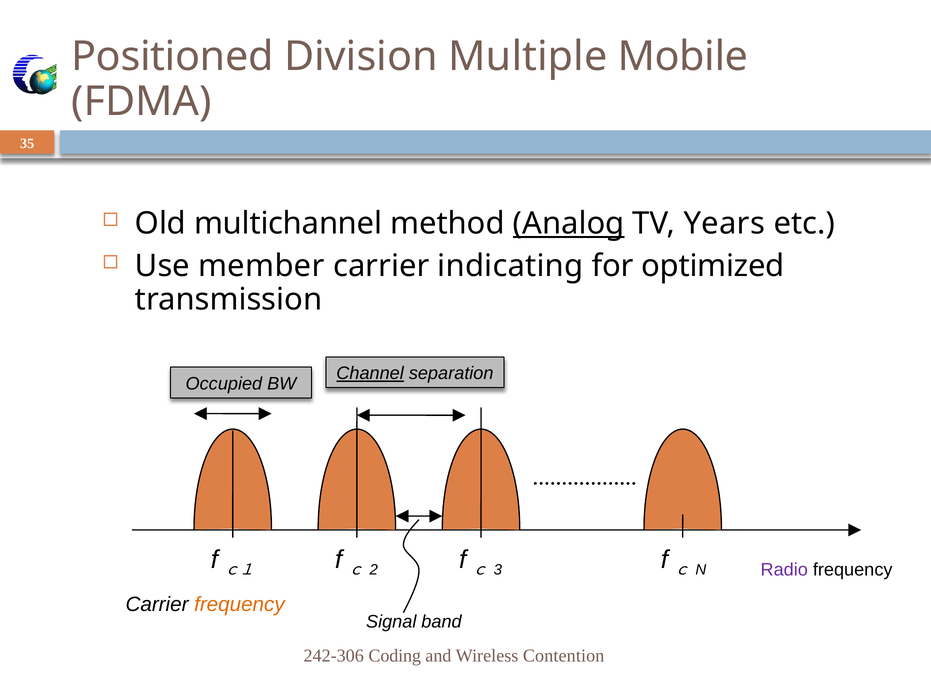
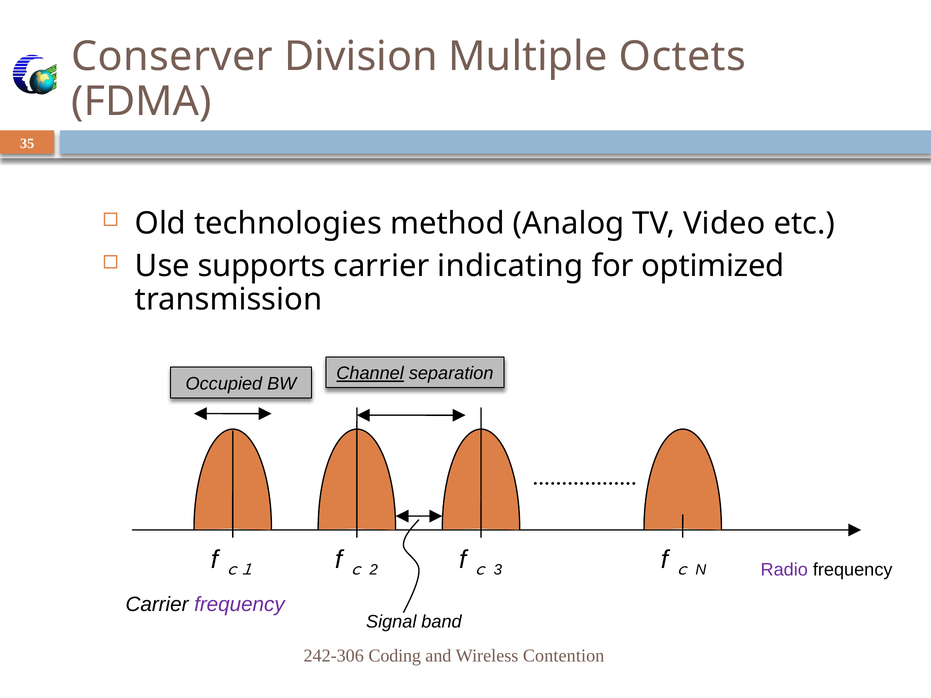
Positioned: Positioned -> Conserver (172, 57)
Mobile: Mobile -> Octets (682, 57)
multichannel: multichannel -> technologies (288, 224)
Analog underline: present -> none (569, 224)
Years: Years -> Video (724, 224)
member: member -> supports (262, 266)
frequency colour: orange -> purple (239, 605)
